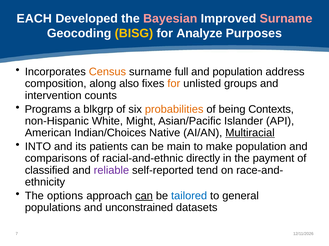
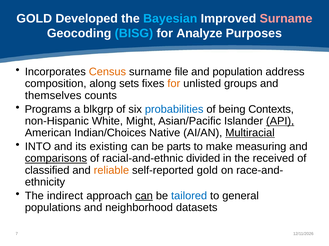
EACH: EACH -> GOLD (34, 19)
Bayesian colour: pink -> light blue (170, 19)
BISG colour: yellow -> light blue (134, 34)
full: full -> file (182, 72)
also: also -> sets (129, 84)
intervention: intervention -> themselves (53, 96)
probabilities colour: orange -> blue (174, 110)
API underline: none -> present (280, 121)
patients: patients -> existing (109, 147)
main: main -> parts (179, 147)
make population: population -> measuring (261, 147)
comparisons underline: none -> present (56, 159)
directly: directly -> divided (203, 159)
payment: payment -> received (273, 159)
reliable colour: purple -> orange (111, 171)
self-reported tend: tend -> gold (207, 171)
options: options -> indirect (65, 196)
unconstrained: unconstrained -> neighborhood (139, 208)
